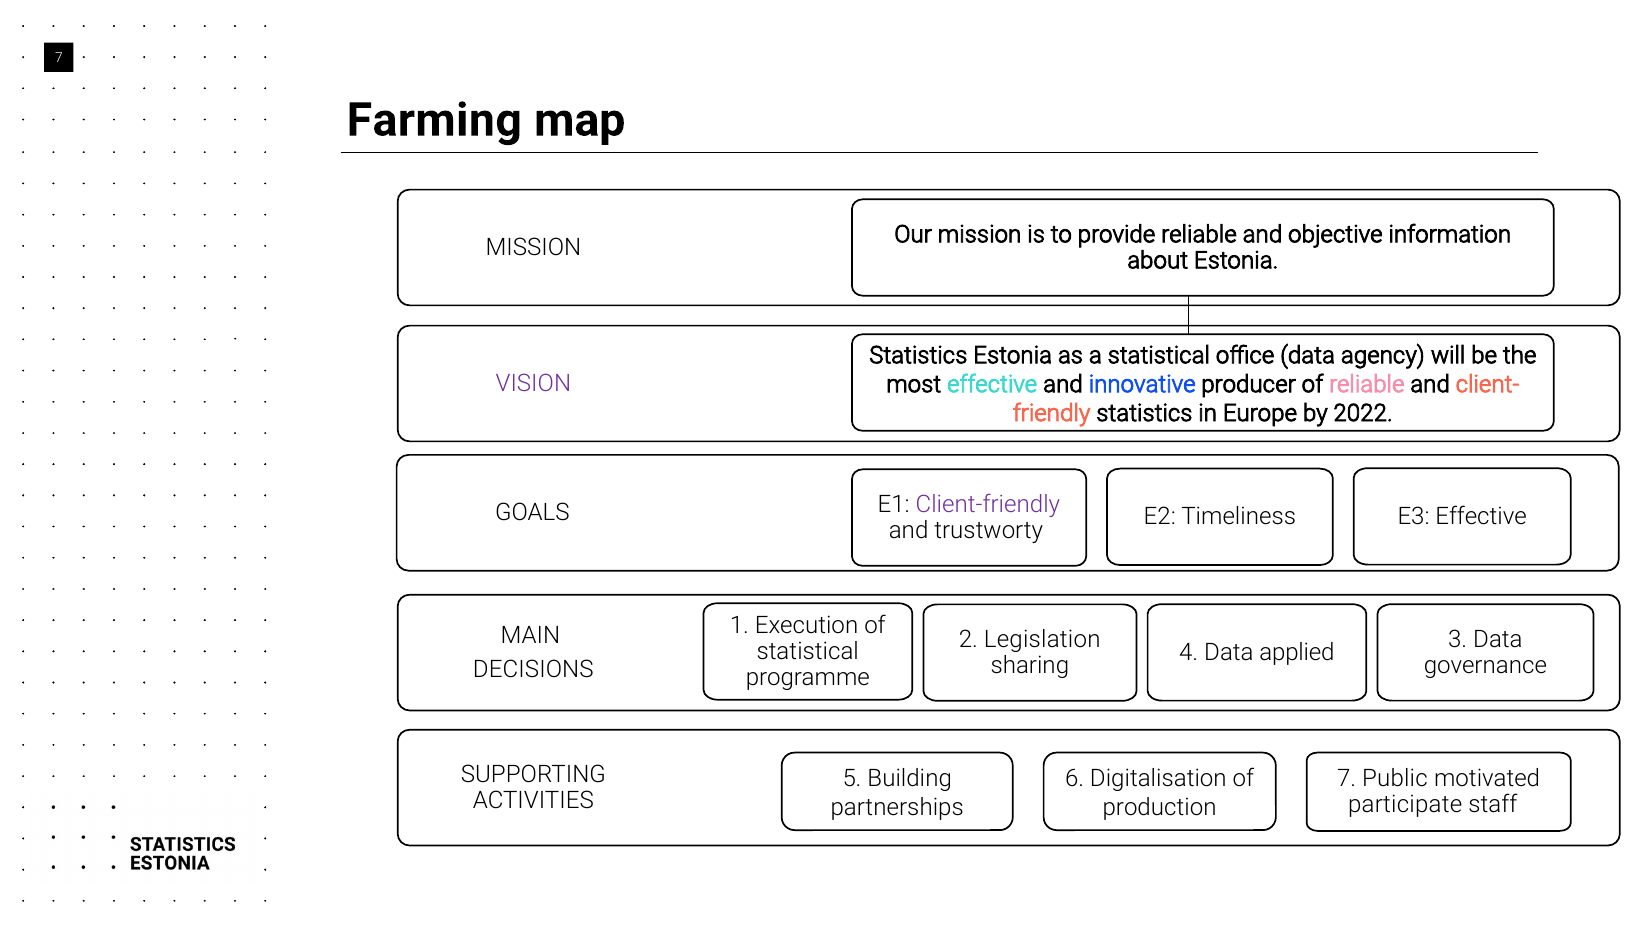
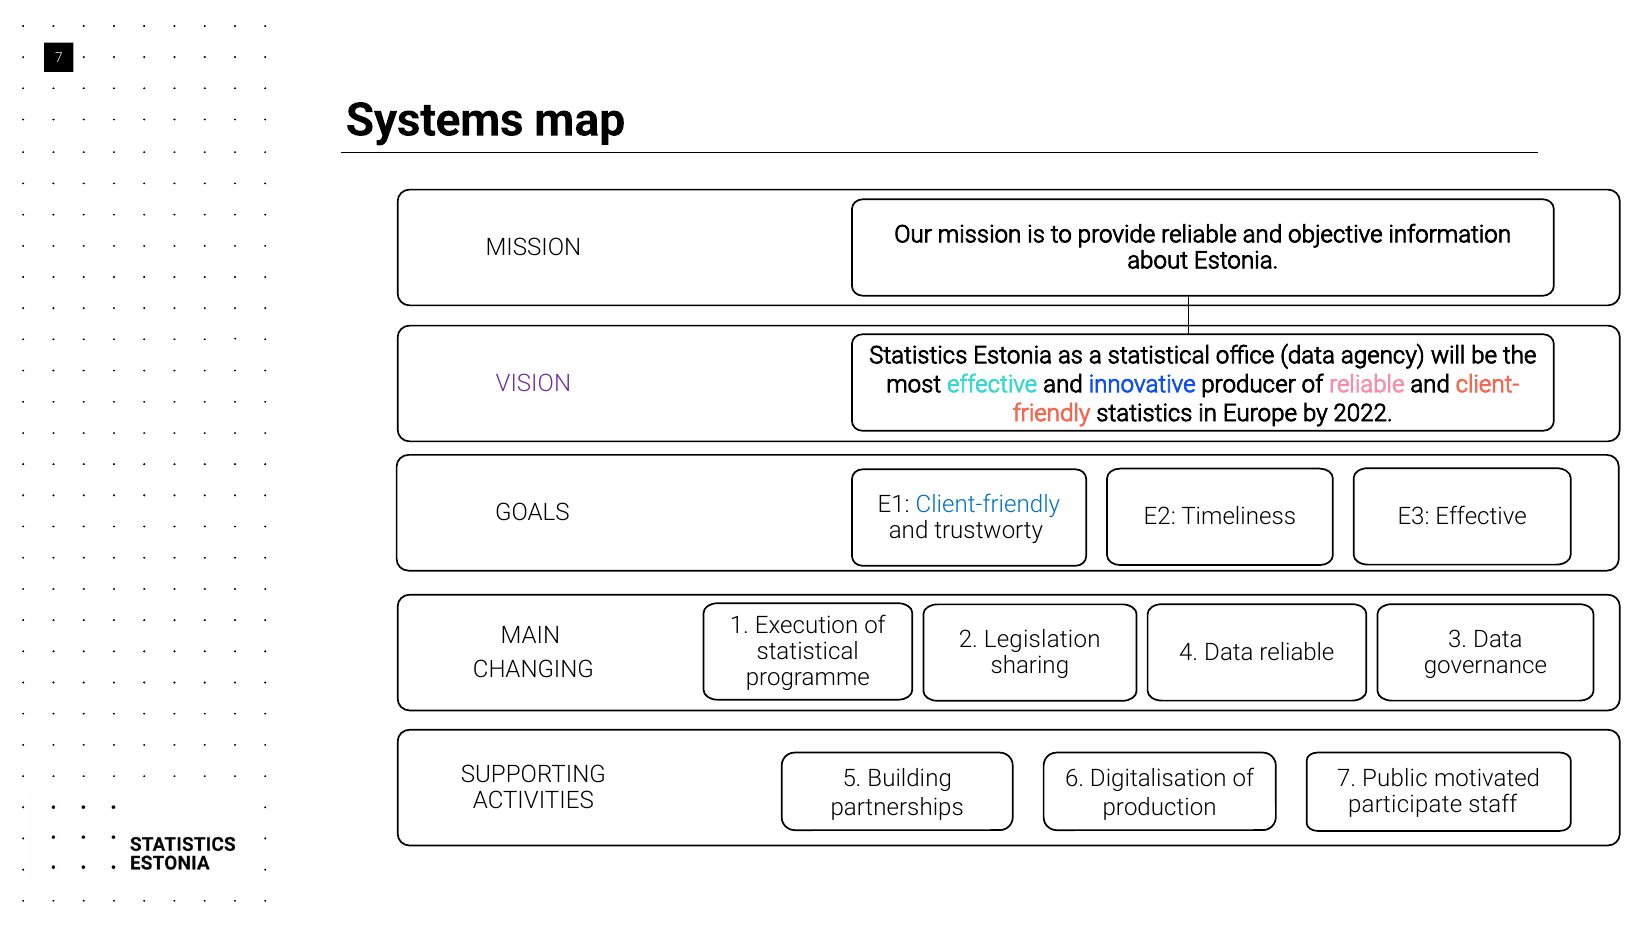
Farming: Farming -> Systems (435, 120)
Client-friendly colour: purple -> blue (988, 505)
Data applied: applied -> reliable (1297, 652)
DECISIONS: DECISIONS -> CHANGING (533, 670)
